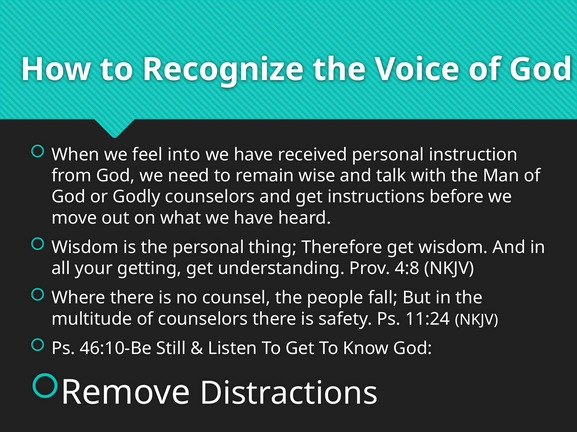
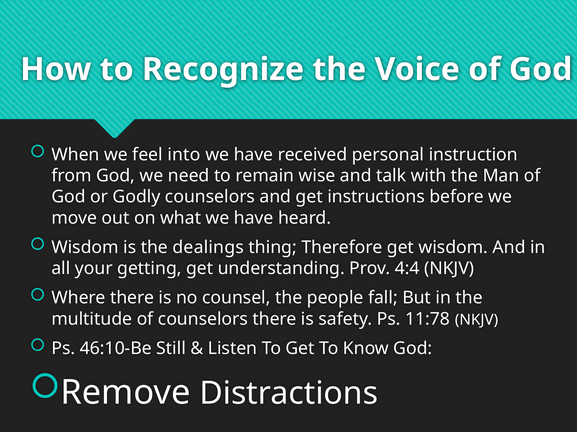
the personal: personal -> dealings (208, 248)
4:8: 4:8 -> 4:4 (407, 269)
11:24: 11:24 -> 11:78 (428, 319)
